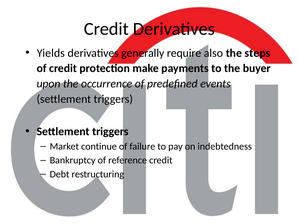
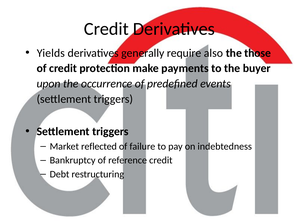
steps: steps -> those (258, 53)
continue: continue -> reflected (99, 147)
